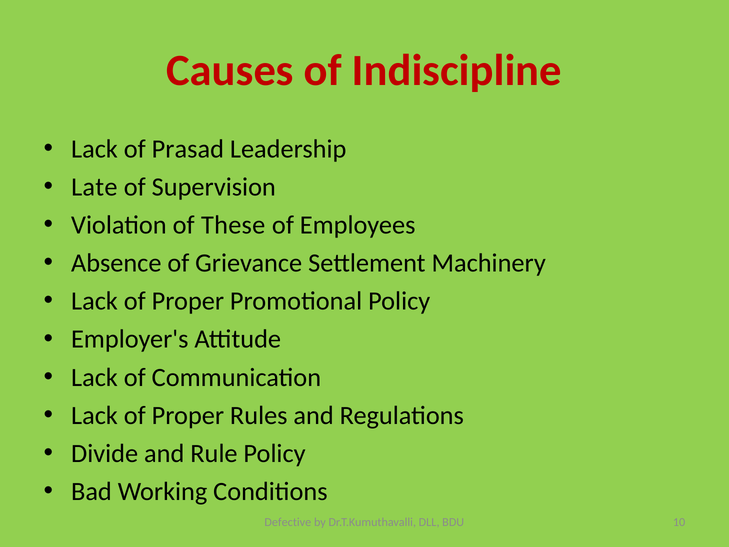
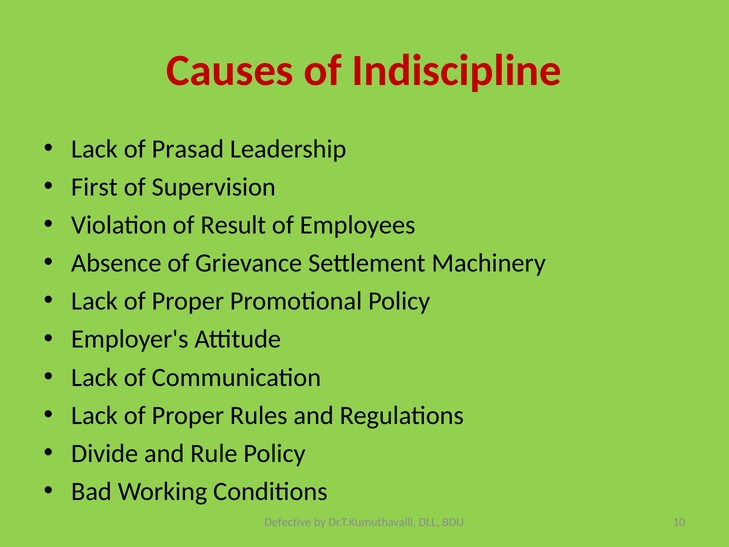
Late: Late -> First (94, 187)
These: These -> Result (233, 225)
